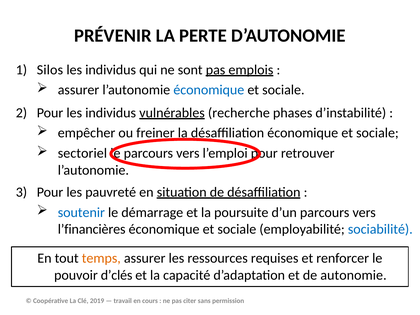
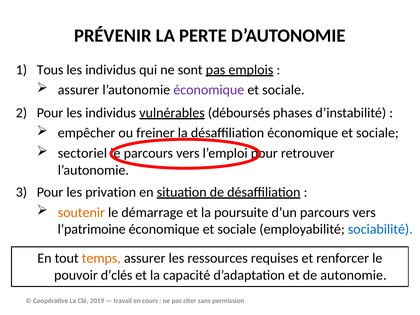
Silos: Silos -> Tous (50, 70)
économique colour: blue -> purple (209, 90)
recherche: recherche -> déboursés (239, 113)
pauvreté: pauvreté -> privation (111, 192)
soutenir colour: blue -> orange (81, 212)
l’financières: l’financières -> l’patrimoine (92, 229)
